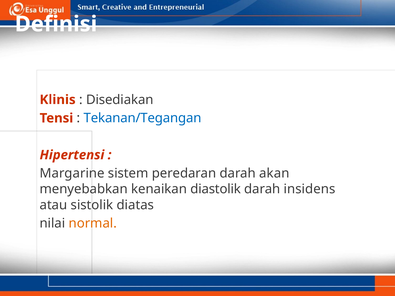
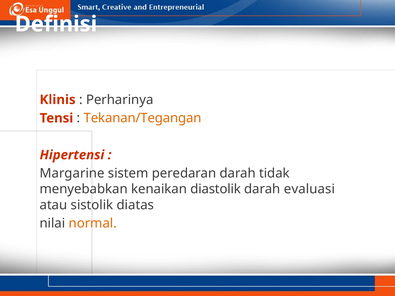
Disediakan: Disediakan -> Perharinya (120, 100)
Tekanan/Tegangan colour: blue -> orange (143, 118)
akan: akan -> tidak (274, 174)
insidens: insidens -> evaluasi (310, 189)
